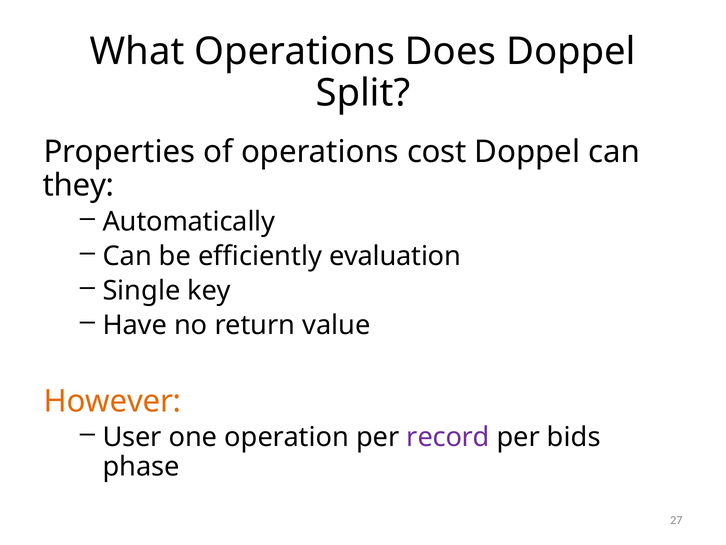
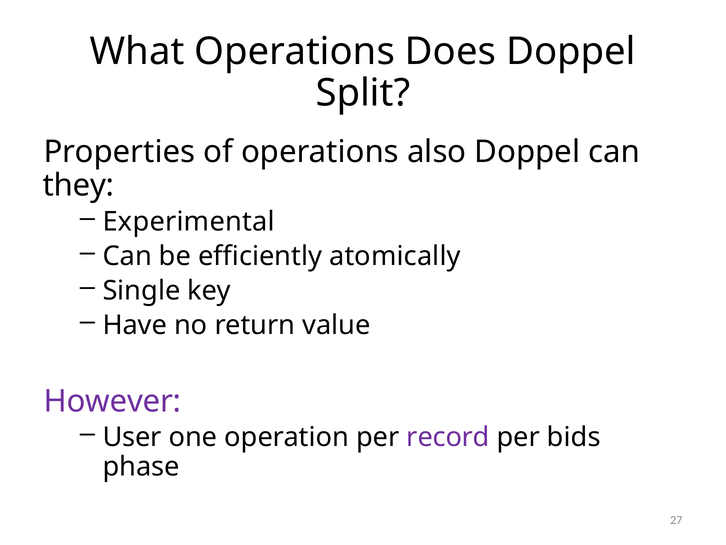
cost: cost -> also (437, 152)
Automatically: Automatically -> Experimental (189, 222)
evaluation: evaluation -> atomically (395, 256)
However colour: orange -> purple (112, 401)
